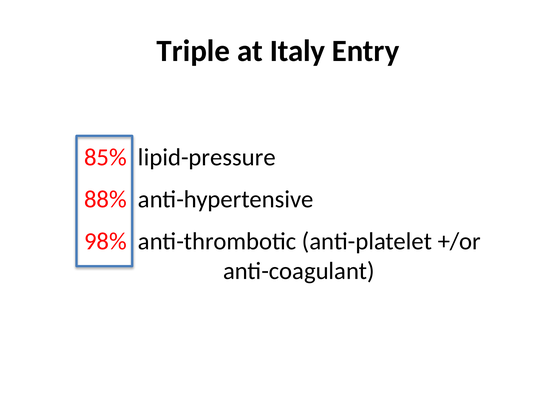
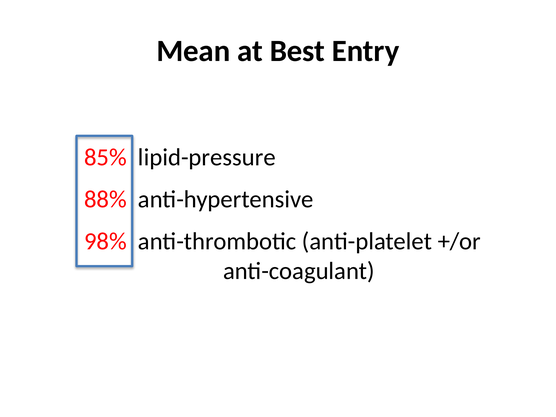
Triple: Triple -> Mean (193, 51)
Italy: Italy -> Best (297, 51)
